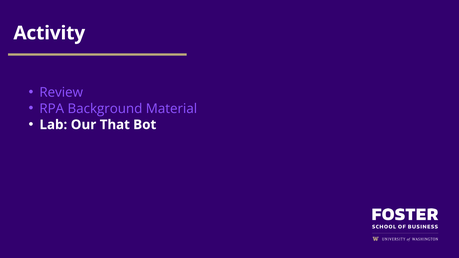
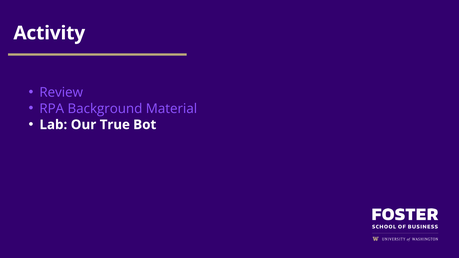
That: That -> True (115, 125)
